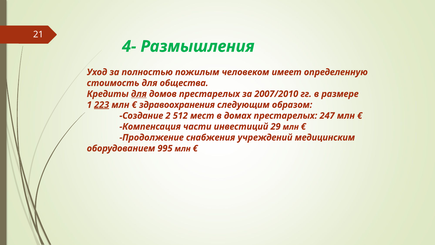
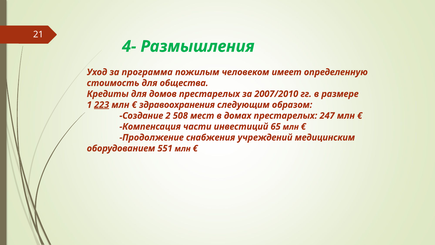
полностью: полностью -> программа (147, 72)
для underline: present -> none (139, 94)
512: 512 -> 508 (180, 116)
29: 29 -> 65 (276, 126)
995: 995 -> 551 (165, 148)
